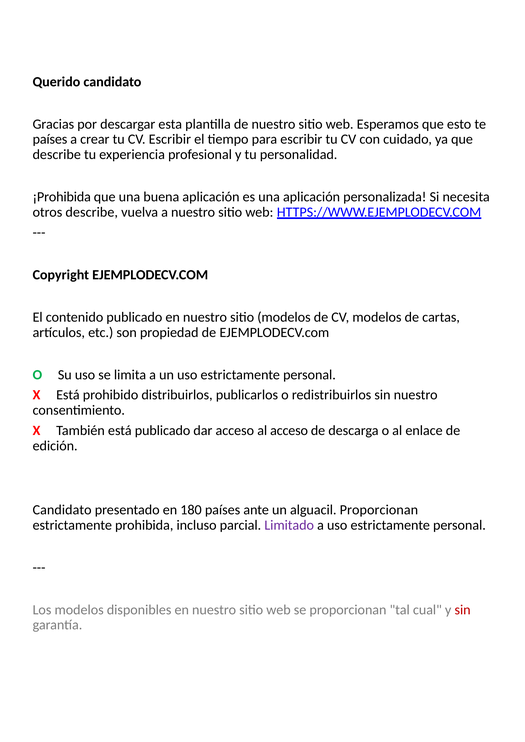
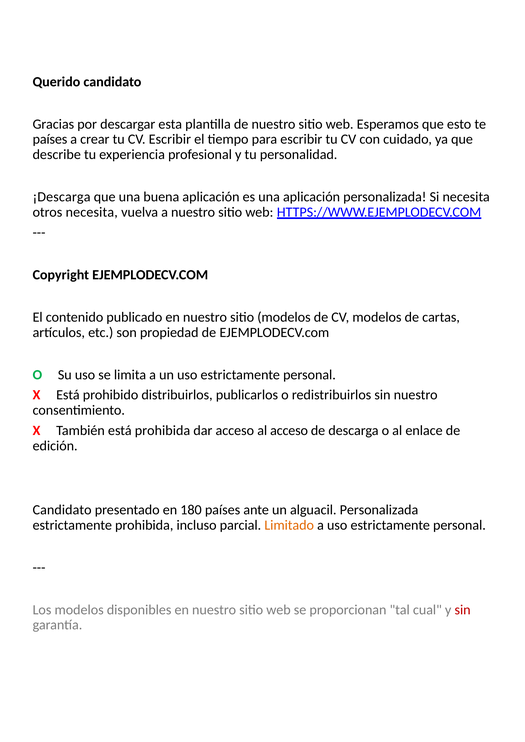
¡Prohibida: ¡Prohibida -> ¡Descarga (62, 197)
otros describe: describe -> necesita (92, 212)
está publicado: publicado -> prohibida (162, 430)
alguacil Proporcionan: Proporcionan -> Personalizada (379, 510)
Limitado colour: purple -> orange (289, 525)
